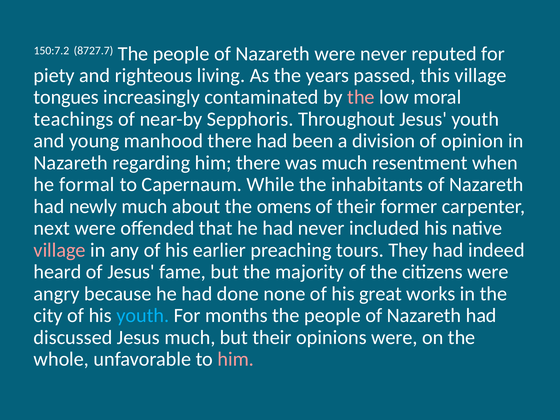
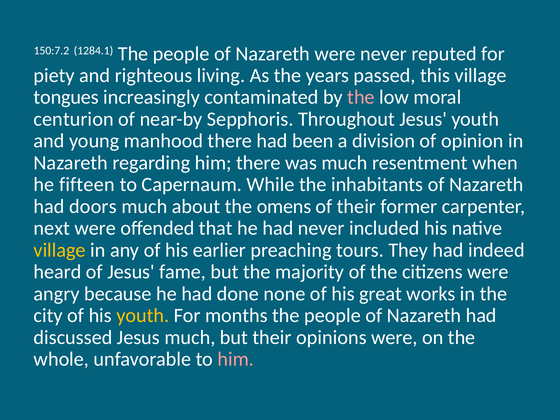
8727.7: 8727.7 -> 1284.1 (93, 51)
teachings: teachings -> centurion (74, 119)
formal: formal -> fifteen (87, 185)
newly: newly -> doors (93, 206)
village colour: pink -> yellow (60, 250)
youth colour: light blue -> yellow (143, 316)
